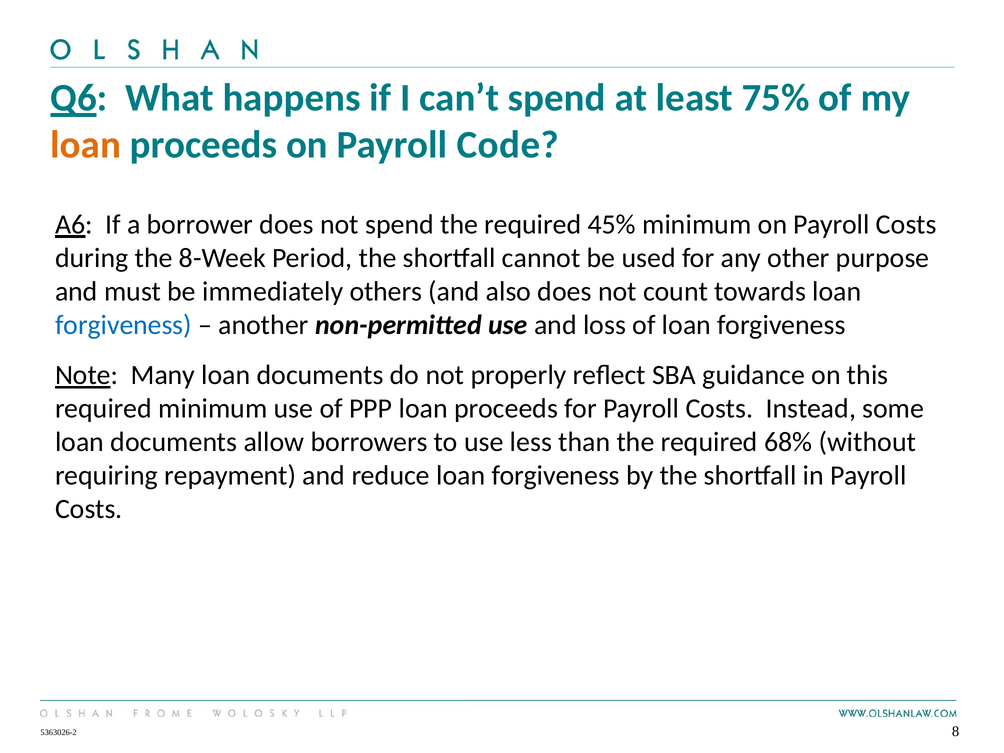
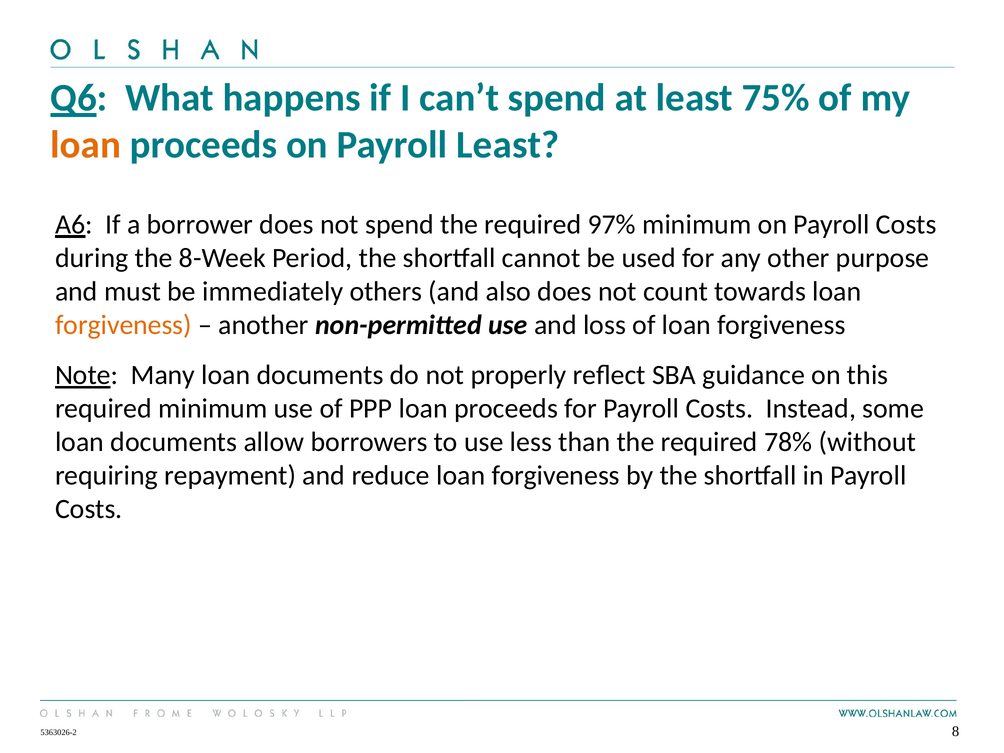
Payroll Code: Code -> Least (508, 145)
45%: 45% -> 97% (612, 225)
forgiveness colour: blue -> orange (123, 325)
68%: 68% -> 78% (788, 442)
